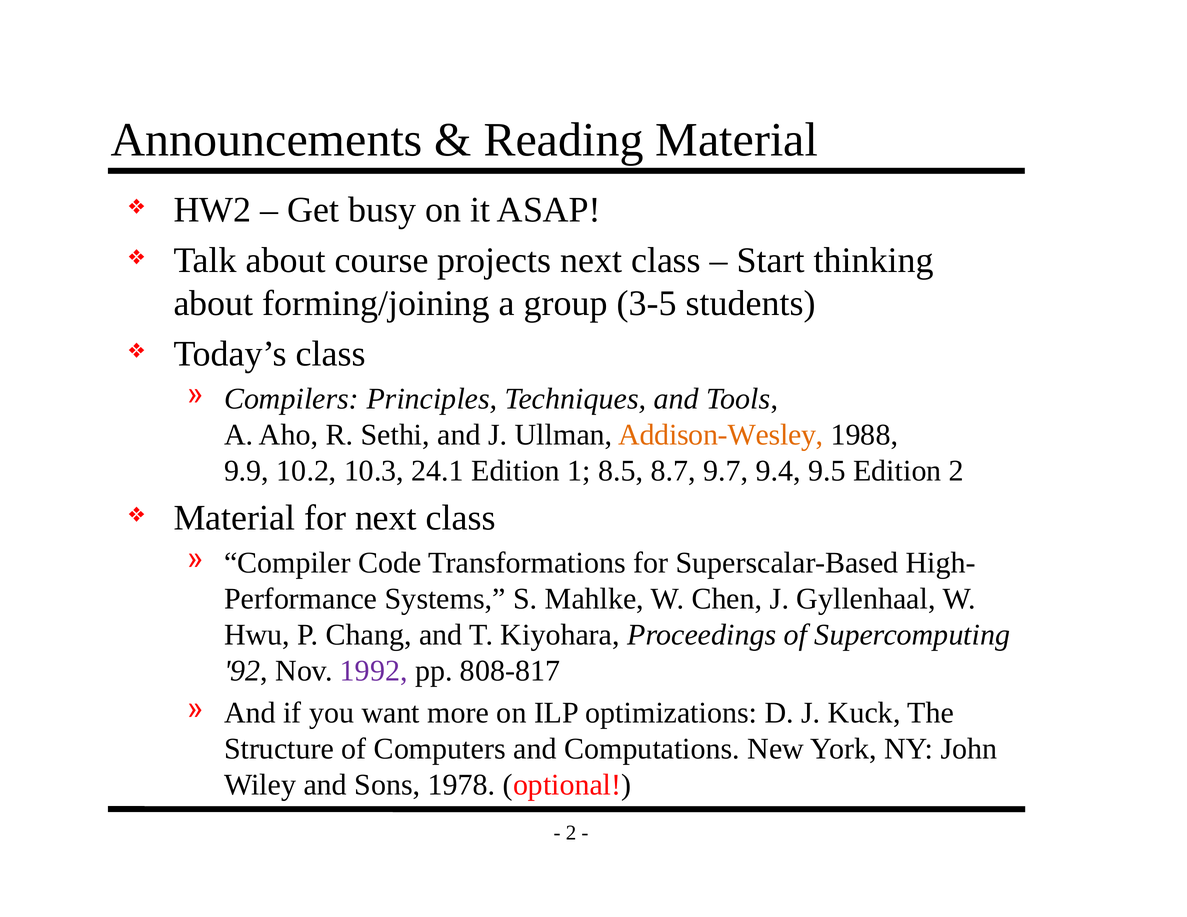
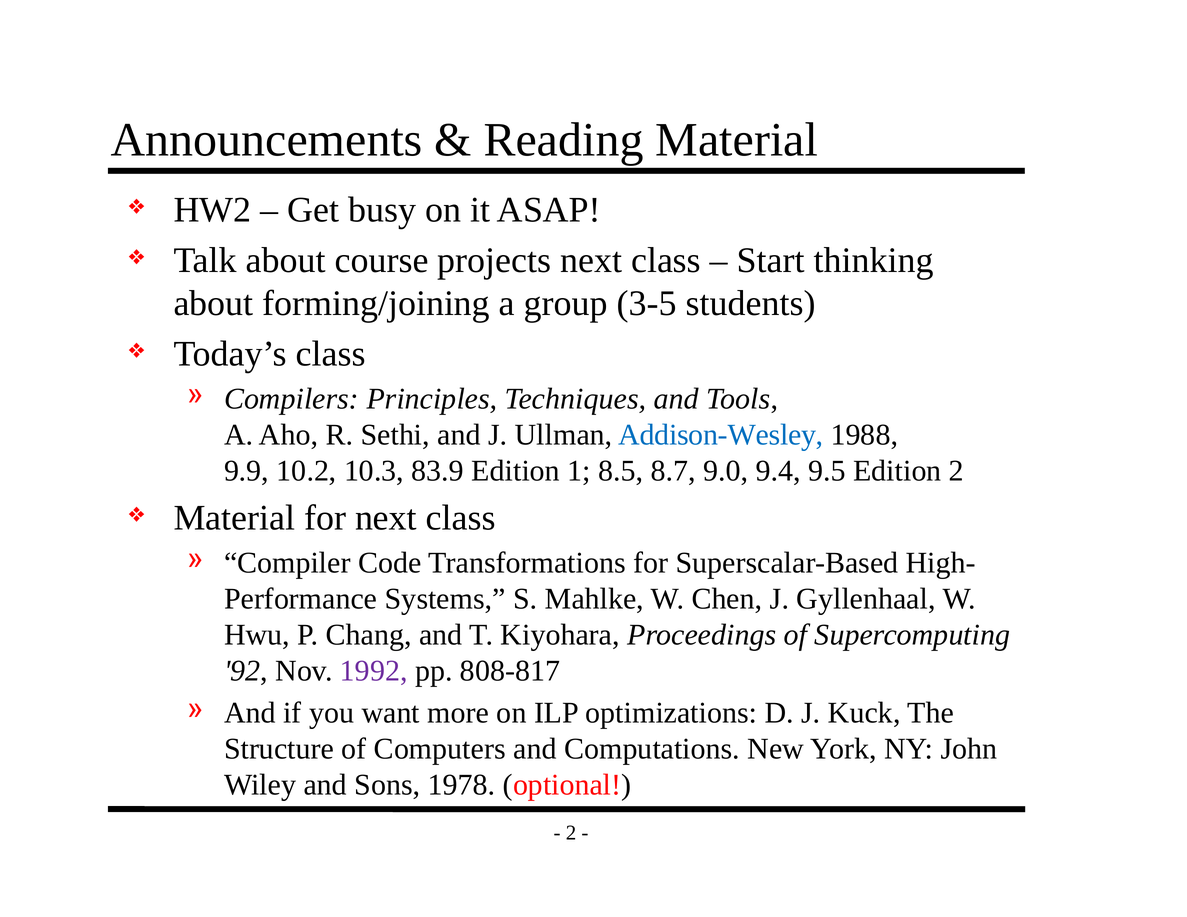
Addison-Wesley colour: orange -> blue (721, 435)
24.1: 24.1 -> 83.9 (438, 471)
9.7: 9.7 -> 9.0 (726, 471)
